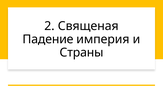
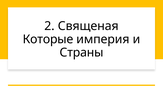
Падение: Падение -> Которые (48, 39)
